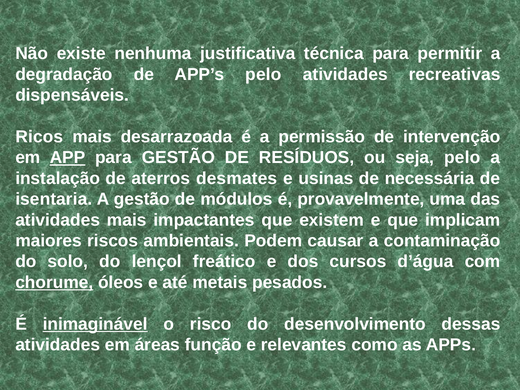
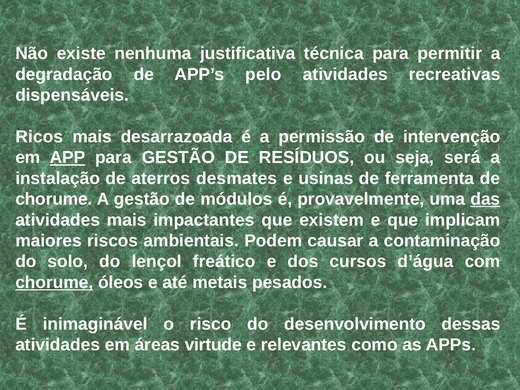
seja pelo: pelo -> será (462, 158)
necessária: necessária -> ferramenta (430, 178)
isentaria: isentaria -> chorume (54, 199)
das underline: none -> present (485, 199)
inimaginável underline: present -> none (95, 324)
função: função -> virtude (213, 345)
